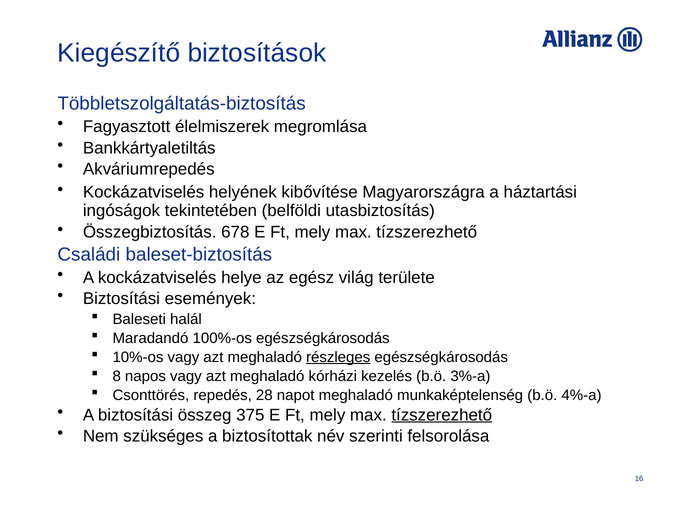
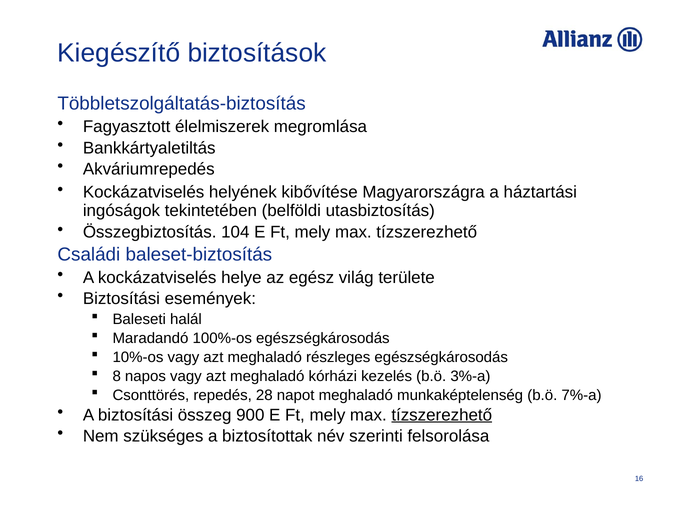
678: 678 -> 104 (235, 233)
részleges underline: present -> none (338, 358)
4%-a: 4%-a -> 7%-a (582, 396)
375: 375 -> 900 (250, 415)
